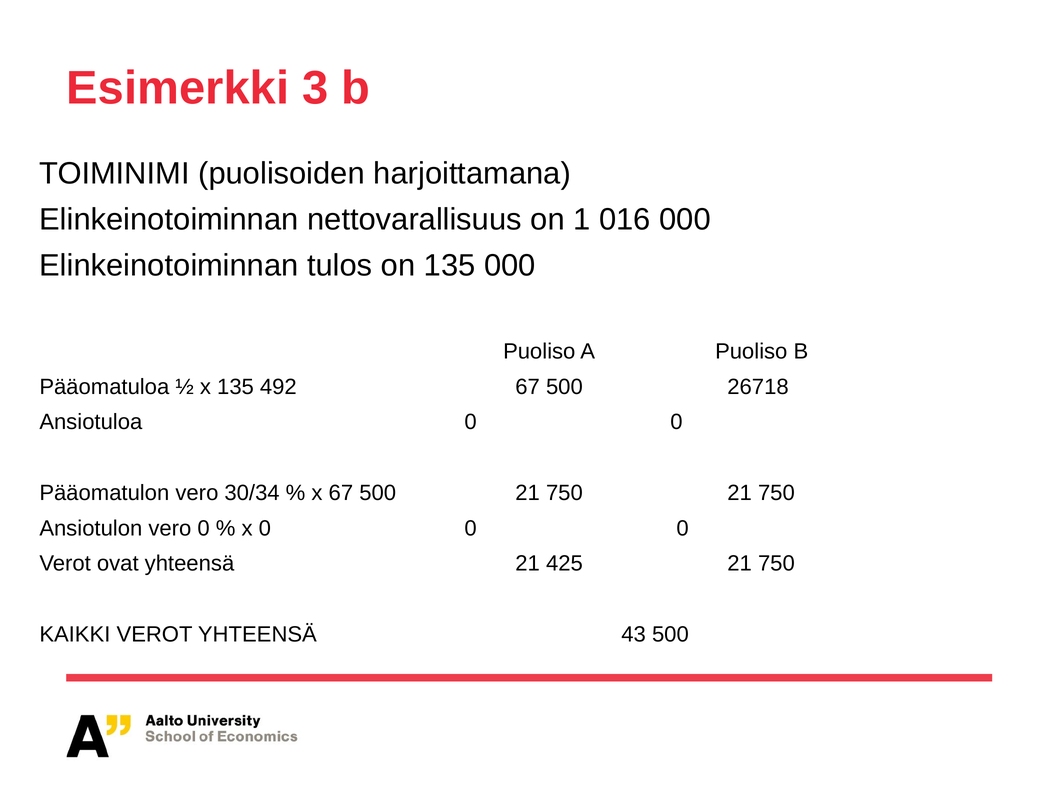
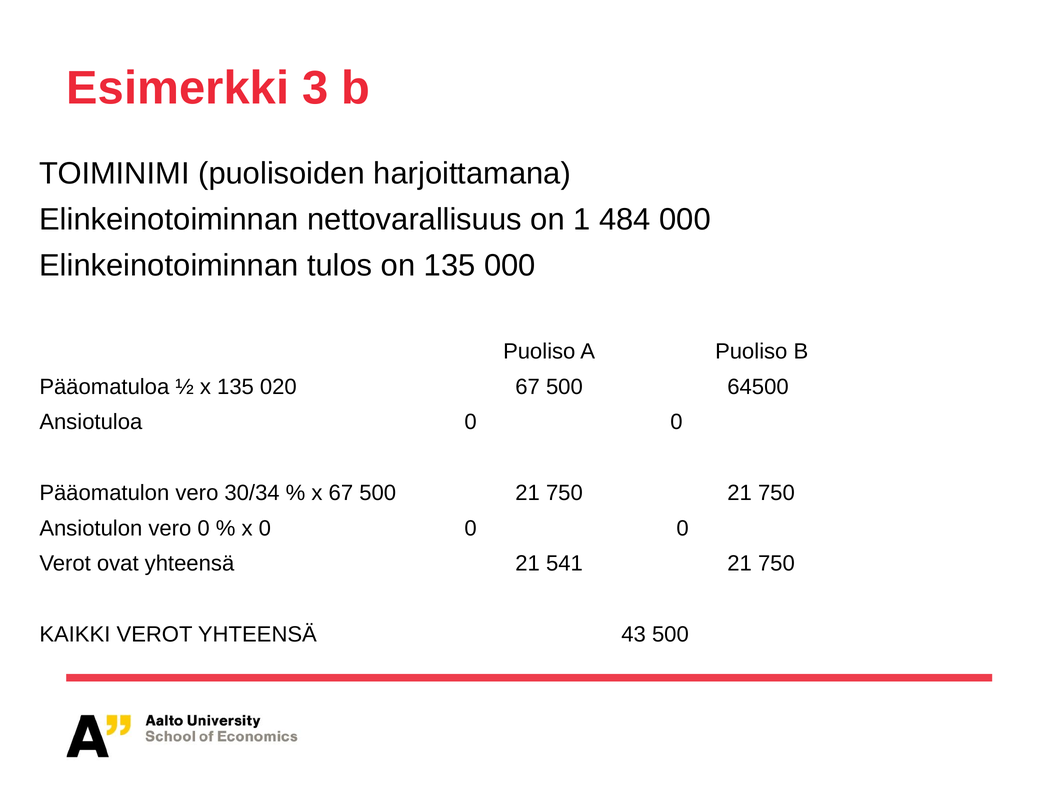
016: 016 -> 484 (625, 220)
492: 492 -> 020 (278, 387)
26718: 26718 -> 64500 (758, 387)
425: 425 -> 541 (564, 564)
